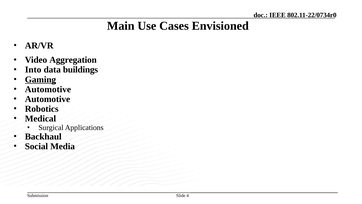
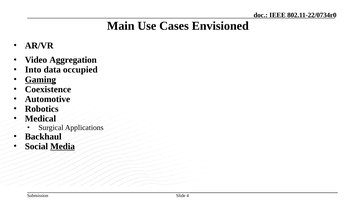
buildings: buildings -> occupied (80, 70)
Automotive: Automotive -> Coexistence (48, 89)
Media underline: none -> present (63, 146)
